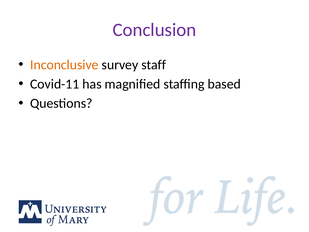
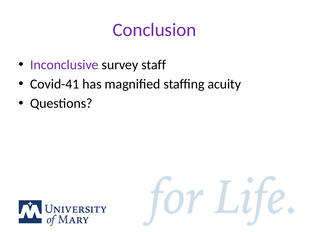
Inconclusive colour: orange -> purple (64, 65)
Covid-11: Covid-11 -> Covid-41 (55, 84)
based: based -> acuity (224, 84)
